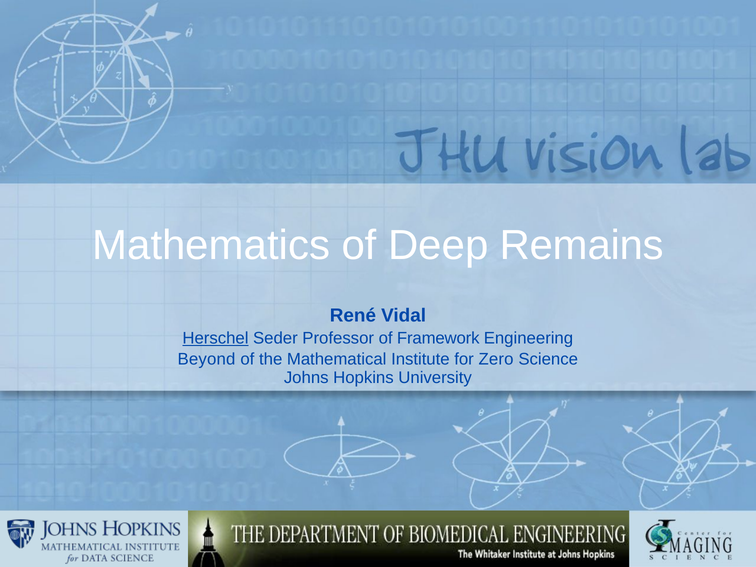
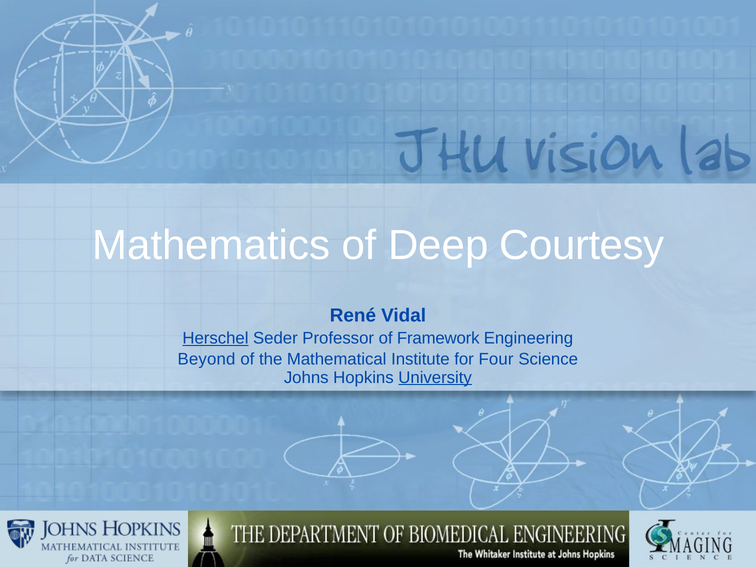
Remains: Remains -> Courtesy (582, 245)
Zero: Zero -> Four (496, 359)
University underline: none -> present (435, 377)
